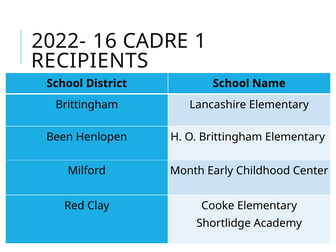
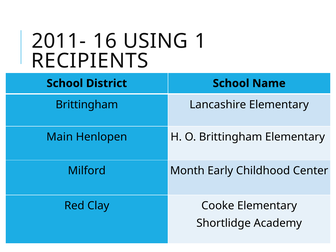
2022-: 2022- -> 2011- (59, 41)
CADRE: CADRE -> USING (156, 41)
Been: Been -> Main (60, 137)
